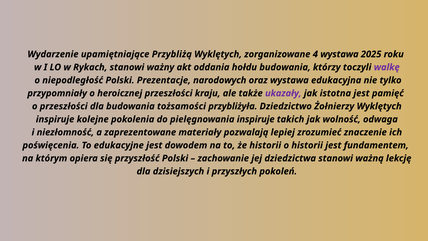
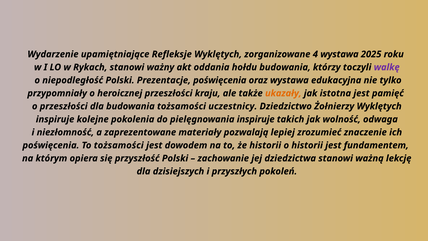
Przybliżą: Przybliżą -> Refleksje (172, 54)
Prezentacje narodowych: narodowych -> poświęcenia (220, 80)
ukazały colour: purple -> orange (283, 93)
przybliżyła: przybliżyła -> uczestnicy (233, 106)
To edukacyjne: edukacyjne -> tożsamości (119, 145)
